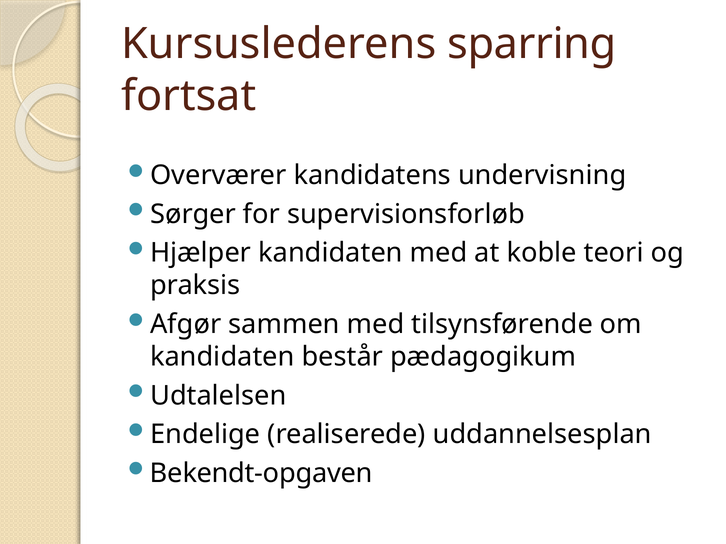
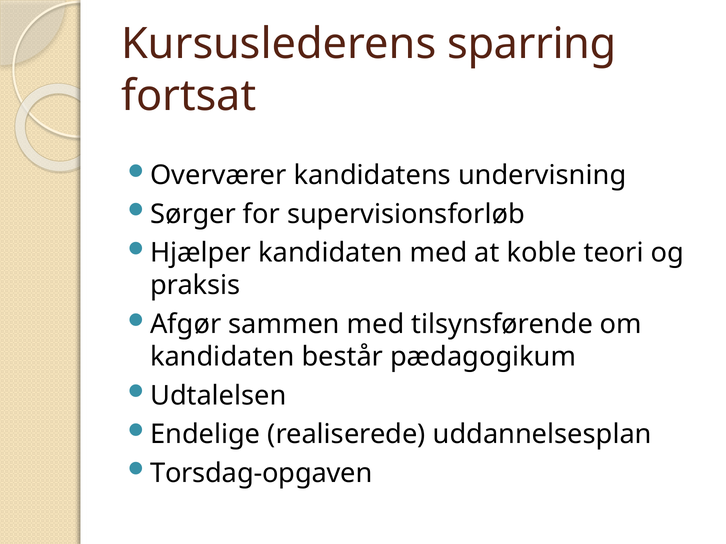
Bekendt-opgaven: Bekendt-opgaven -> Torsdag-opgaven (261, 473)
